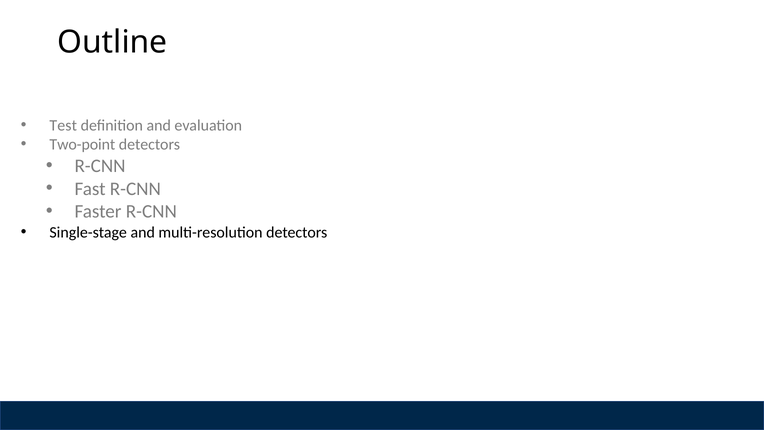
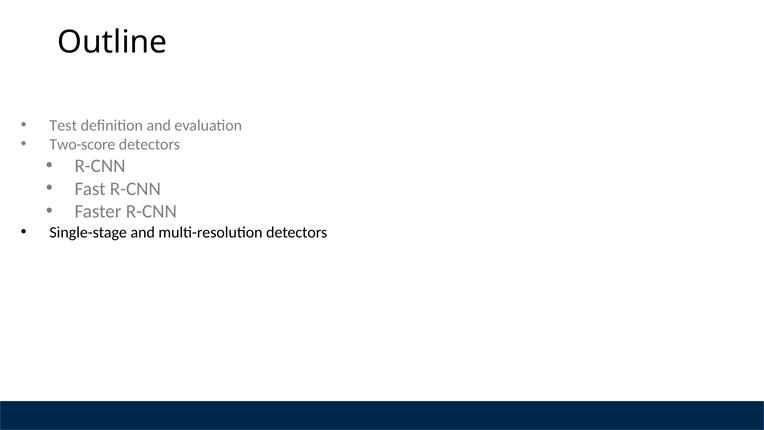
Two-point: Two-point -> Two-score (82, 144)
